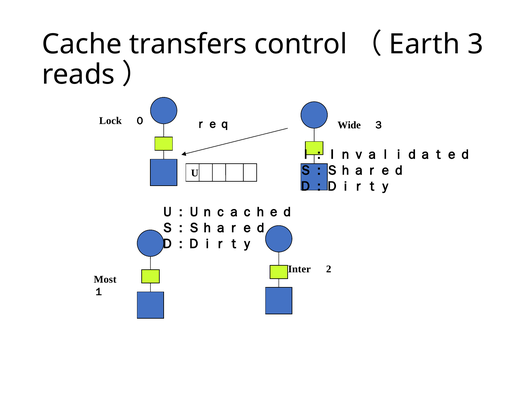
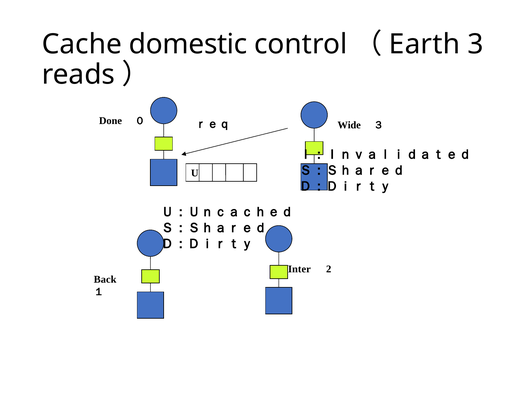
transfers: transfers -> domestic (188, 44)
Lock: Lock -> Done (110, 121)
Most: Most -> Back (105, 279)
